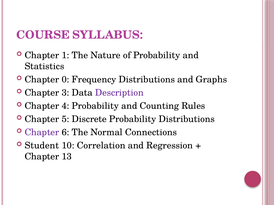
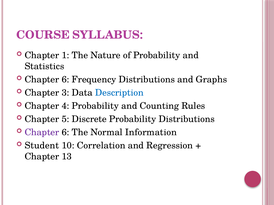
0: 0 -> 6 (65, 80)
Description colour: purple -> blue (119, 93)
Connections: Connections -> Information (151, 133)
